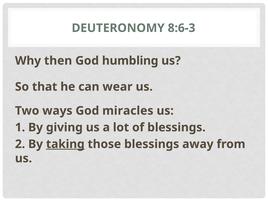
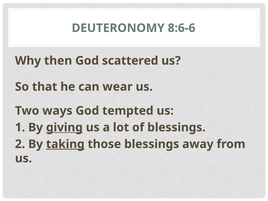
8:6-3: 8:6-3 -> 8:6-6 (182, 28)
humbling: humbling -> scattered (130, 61)
miracles: miracles -> tempted (128, 111)
giving underline: none -> present (64, 127)
